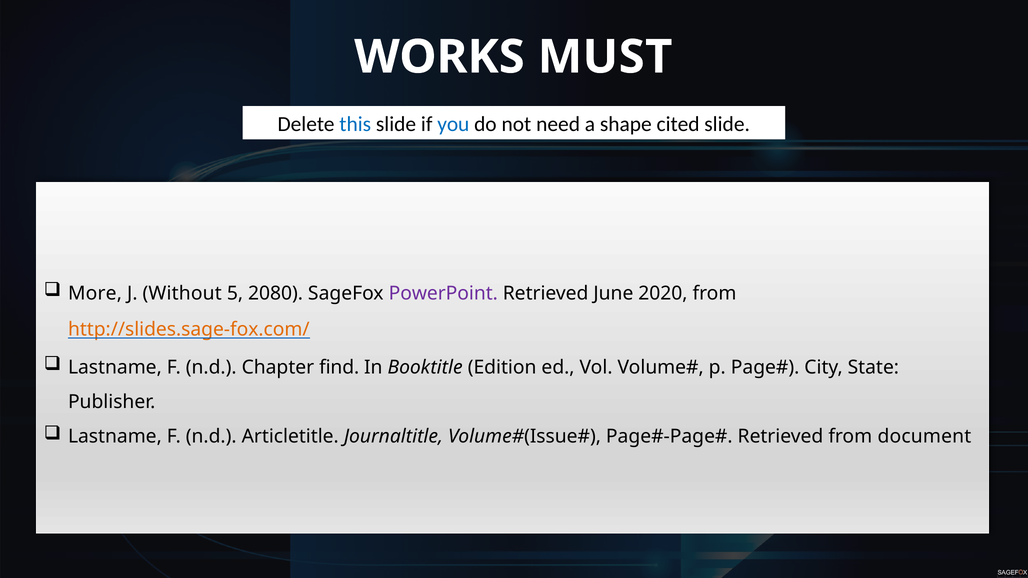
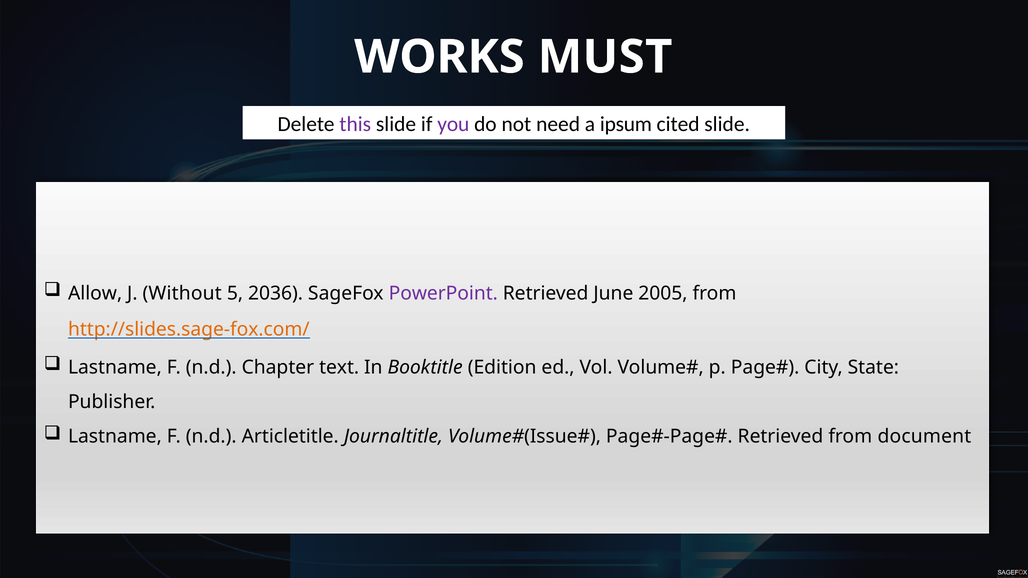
this colour: blue -> purple (355, 124)
you colour: blue -> purple (453, 124)
shape: shape -> ipsum (626, 124)
More: More -> Allow (95, 293)
2080: 2080 -> 2036 (276, 293)
2020: 2020 -> 2005 (663, 293)
find: find -> text (339, 367)
